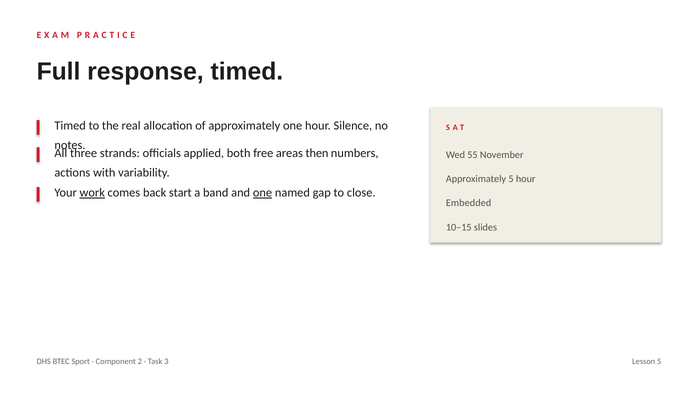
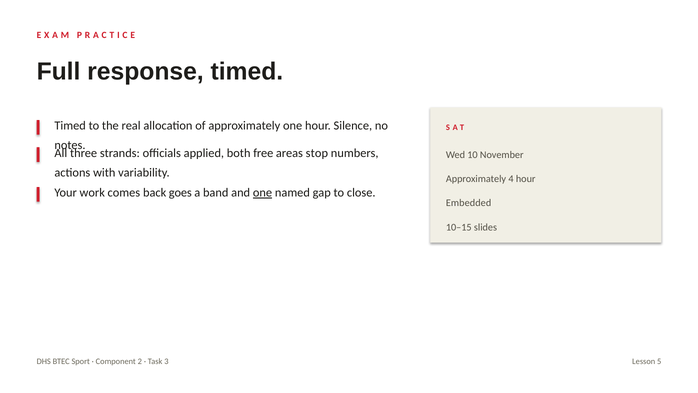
then: then -> stop (317, 153)
55: 55 -> 10 (472, 155)
Approximately 5: 5 -> 4 (511, 179)
work underline: present -> none (92, 193)
start: start -> goes (180, 193)
